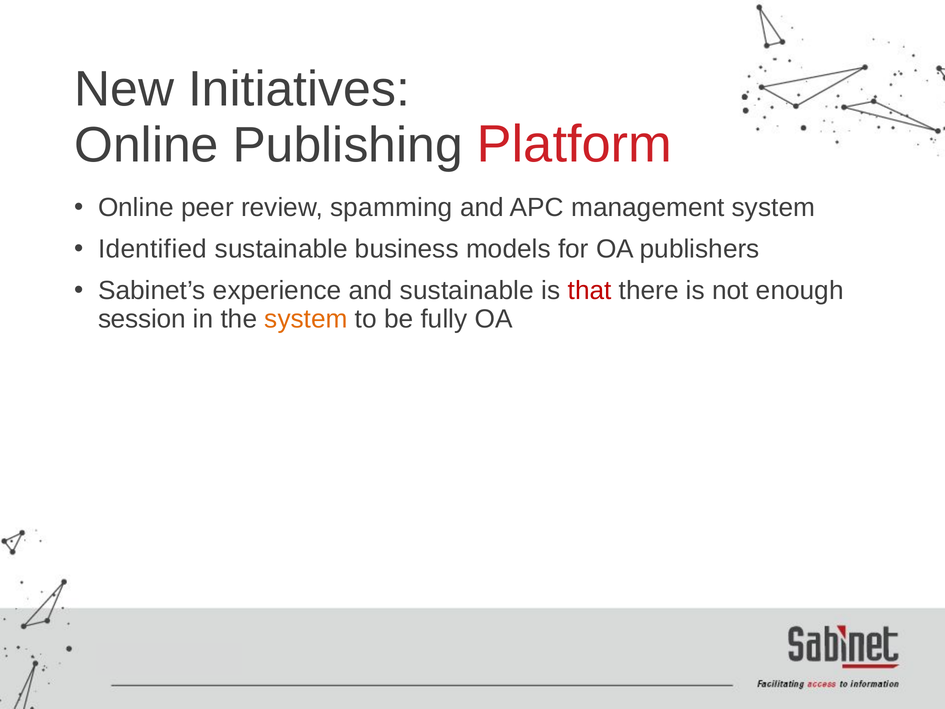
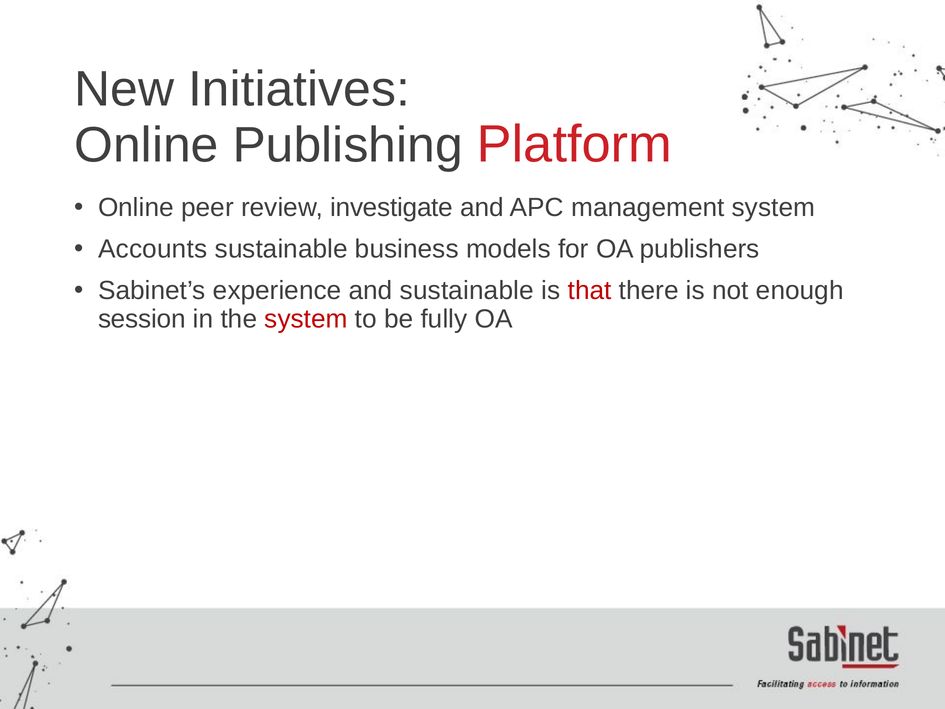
spamming: spamming -> investigate (392, 207)
Identified: Identified -> Accounts (153, 249)
system colour: orange -> red (306, 319)
